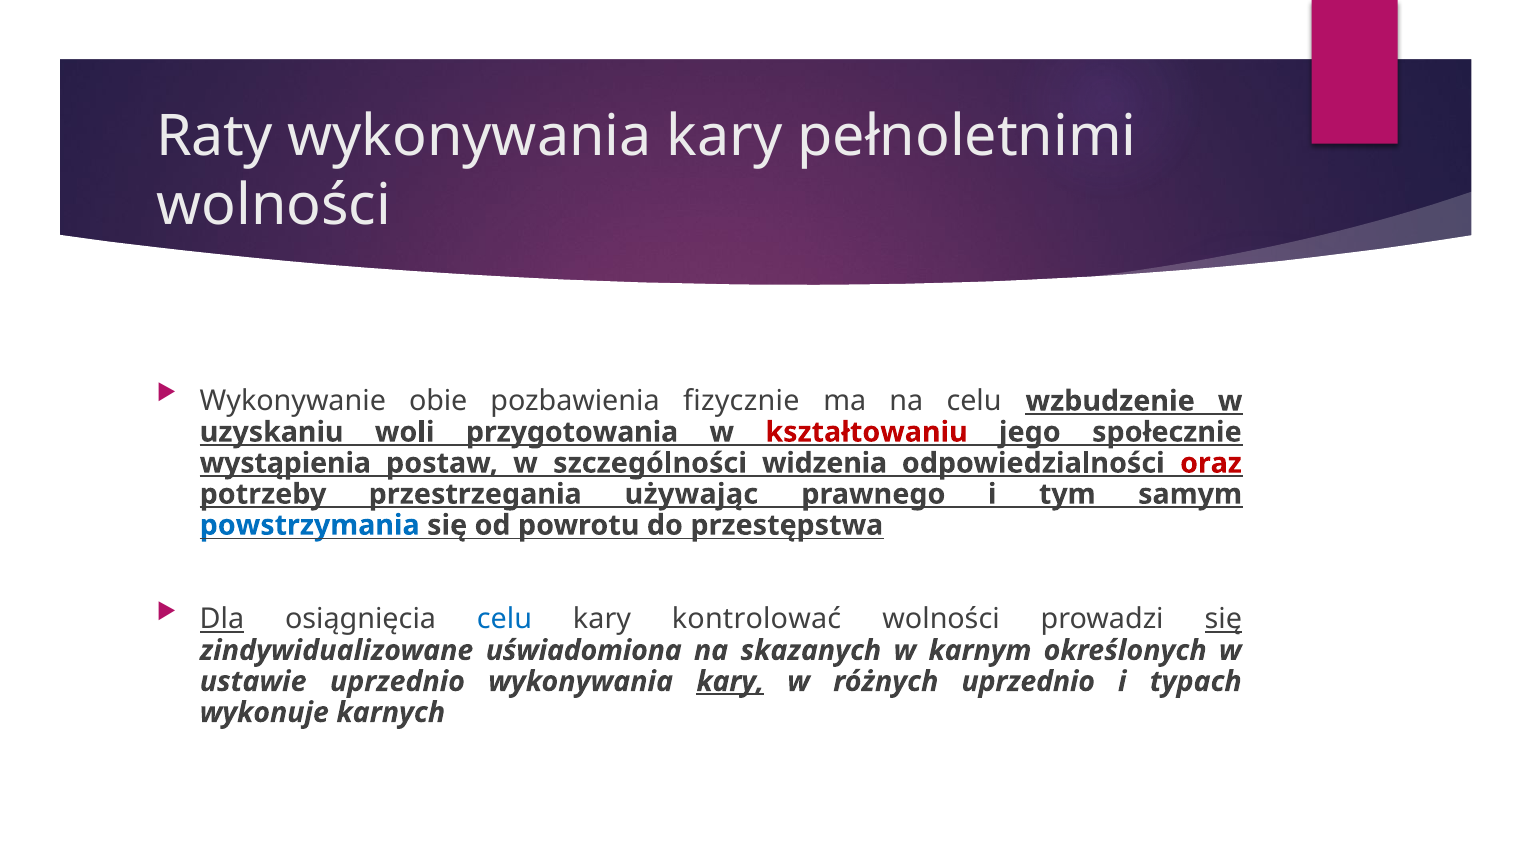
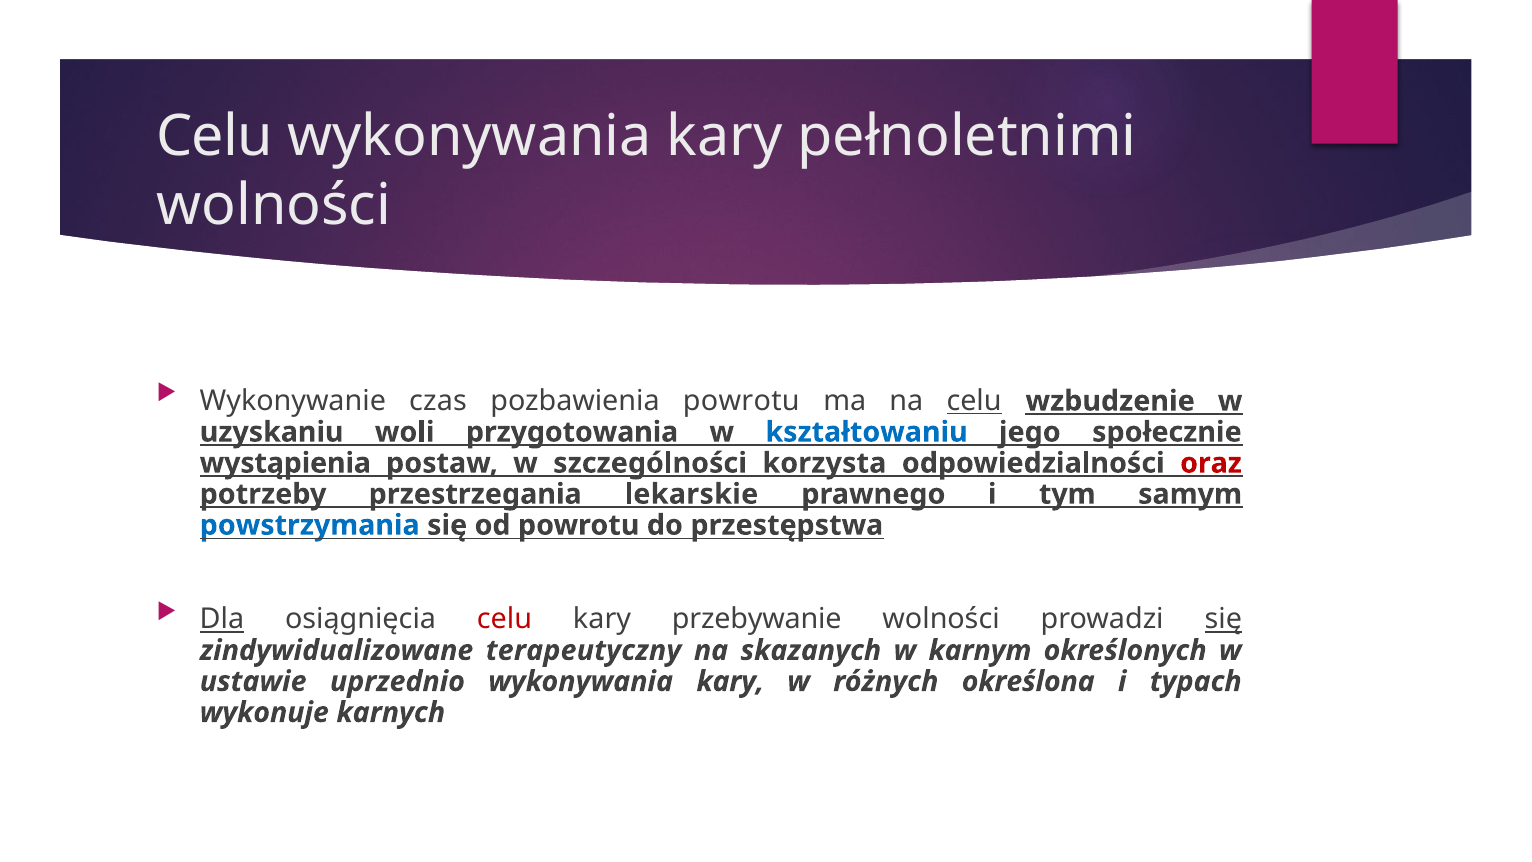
Raty: Raty -> Celu (215, 136)
obie: obie -> czas (438, 401)
pozbawienia fizycznie: fizycznie -> powrotu (741, 401)
celu underline: none -> present (974, 401)
kształtowaniu colour: red -> blue (867, 432)
widzenia: widzenia -> korzysta (824, 463)
używając: używając -> lekarskie (691, 494)
celu colour: blue -> red (504, 619)
kontrolować: kontrolować -> przebywanie (757, 619)
uświadomiona: uświadomiona -> terapeutyczny (584, 650)
kary underline: present -> none (730, 681)
różnych uprzednio: uprzednio -> określona (1028, 681)
